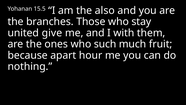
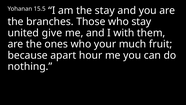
the also: also -> stay (105, 10)
such: such -> your (105, 44)
